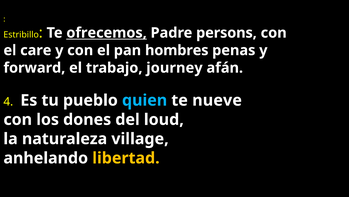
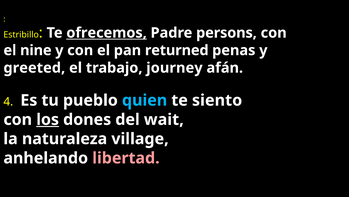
care: care -> nine (36, 50)
hombres: hombres -> returned (177, 50)
forward: forward -> greeted (34, 68)
nueve: nueve -> siento (217, 100)
los underline: none -> present (48, 119)
loud: loud -> wait (164, 119)
libertad colour: yellow -> pink (126, 158)
